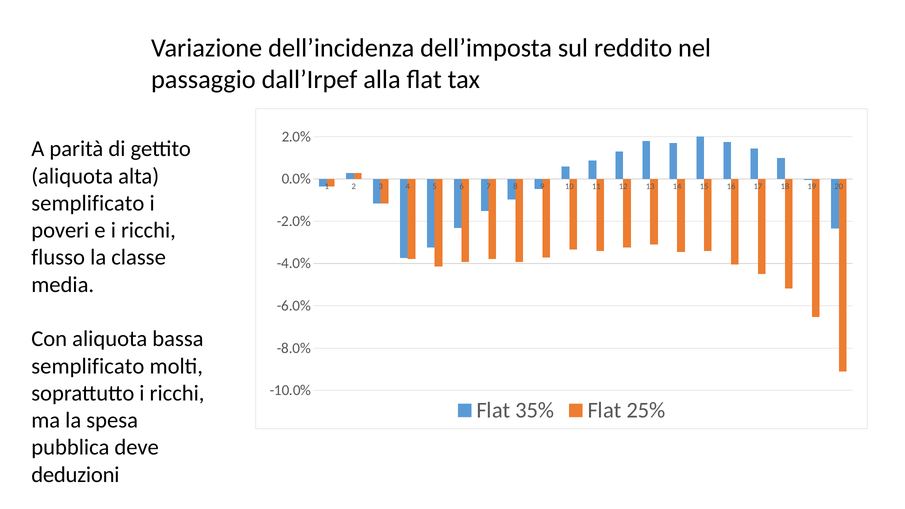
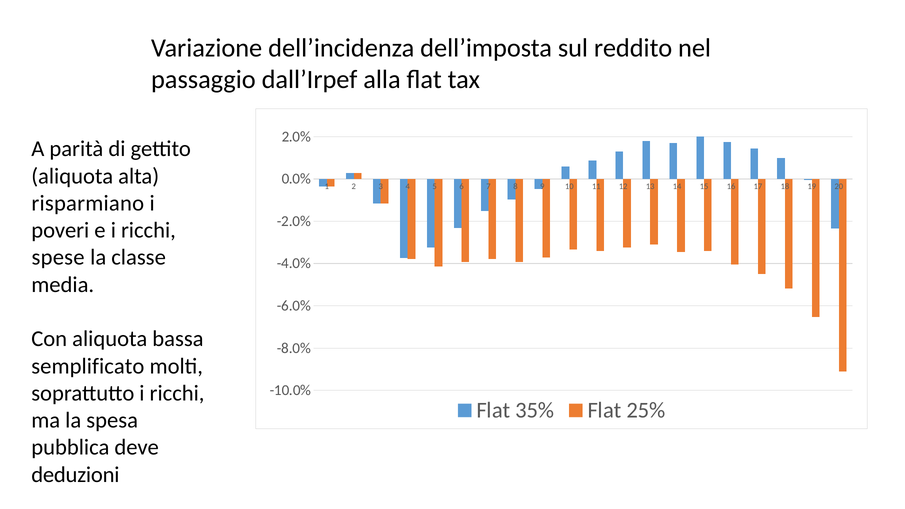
semplificato: semplificato -> risparmiano (88, 203)
flusso: flusso -> spese (58, 258)
